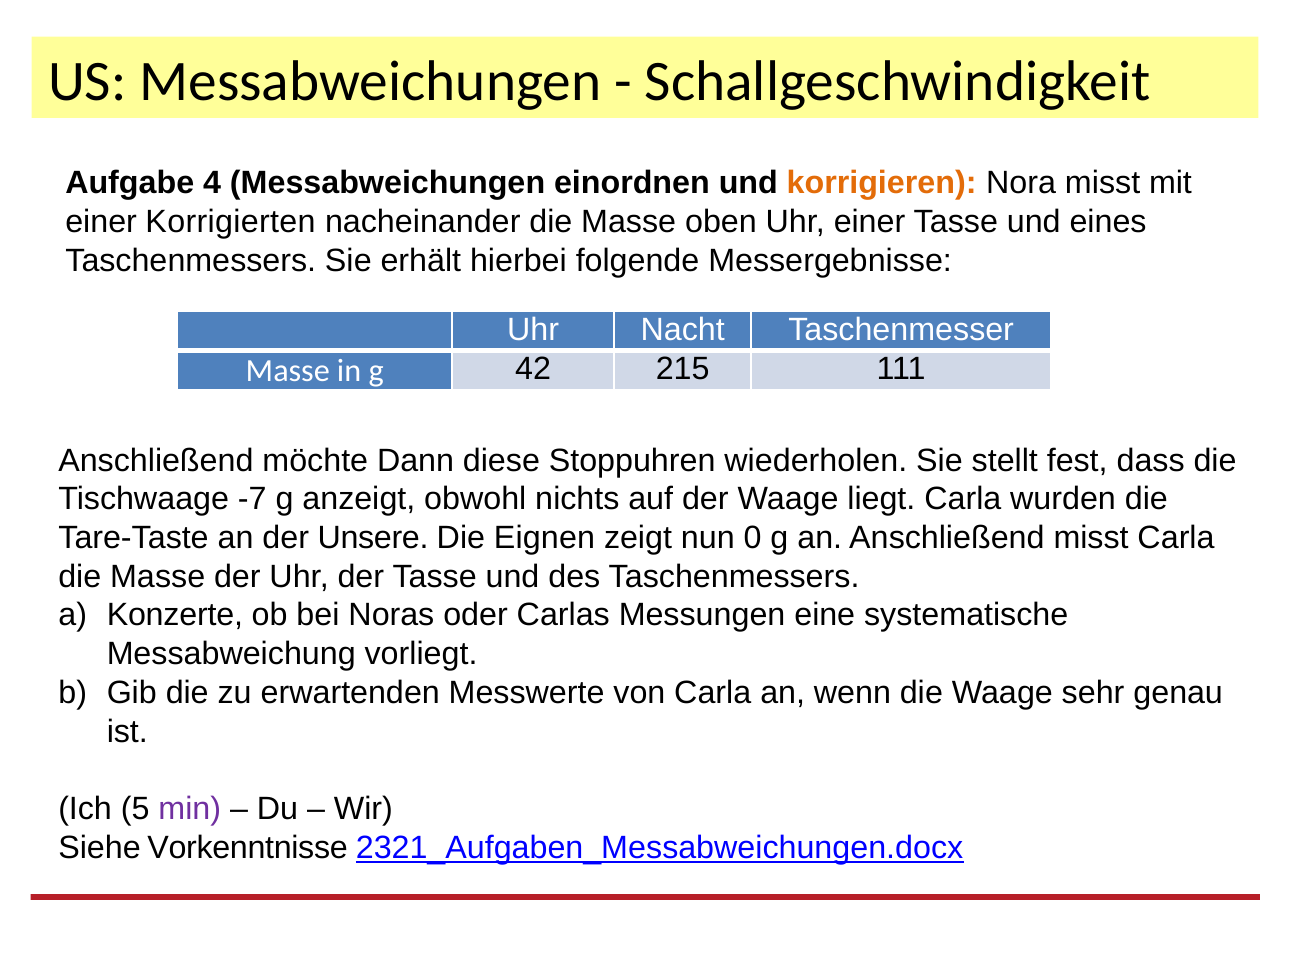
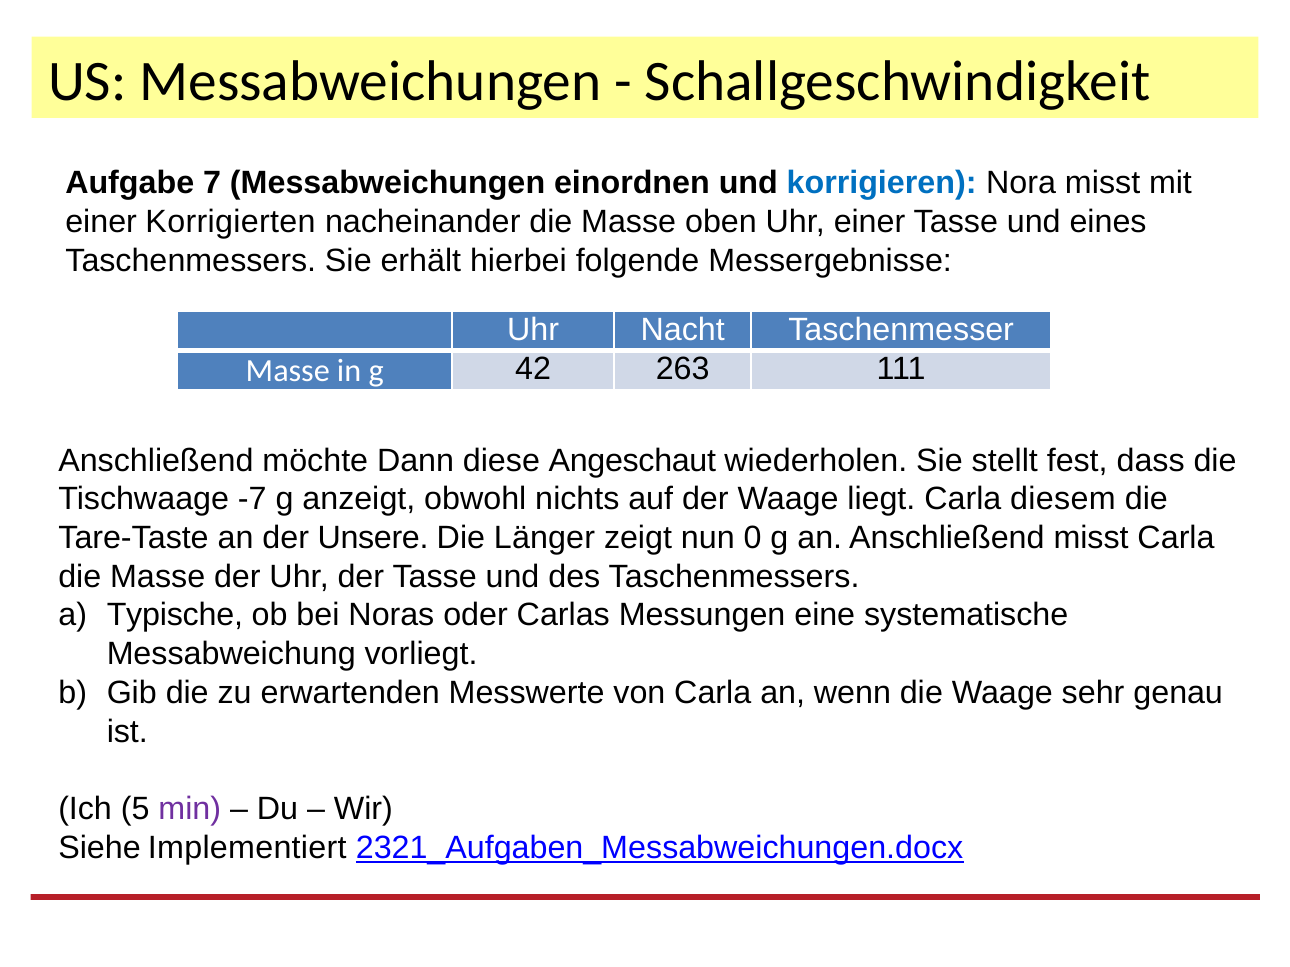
4: 4 -> 7 (212, 183)
korrigieren colour: orange -> blue (882, 183)
215: 215 -> 263 (683, 369)
Stoppuhren: Stoppuhren -> Angeschaut (632, 461)
wurden: wurden -> diesem (1063, 500)
Eignen: Eignen -> Länger (544, 538)
Konzerte: Konzerte -> Typische (175, 616)
Vorkenntnisse: Vorkenntnisse -> Implementiert (247, 848)
